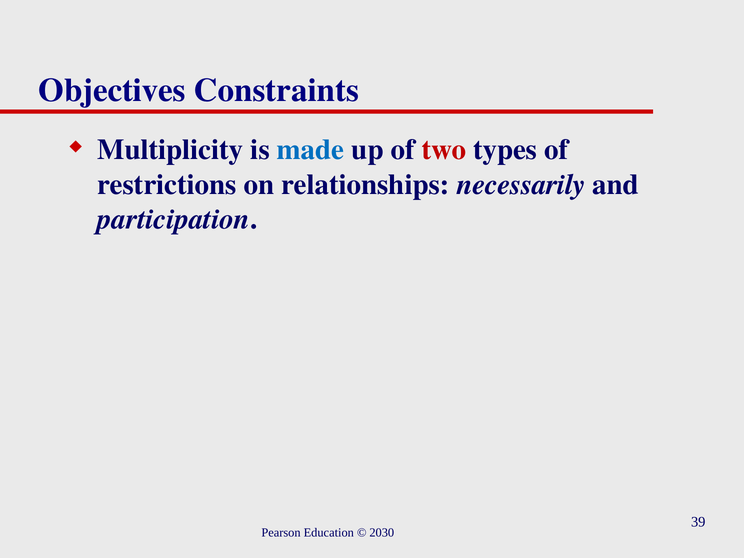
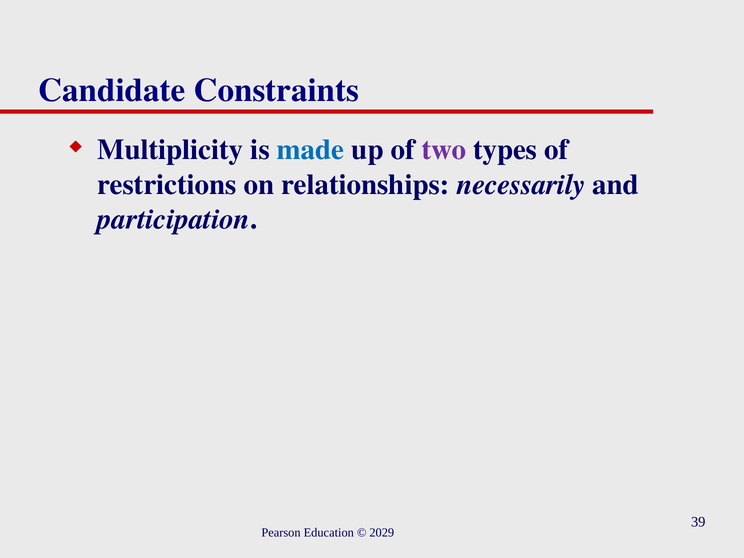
Objectives: Objectives -> Candidate (112, 90)
two colour: red -> purple (444, 150)
2030: 2030 -> 2029 (382, 533)
